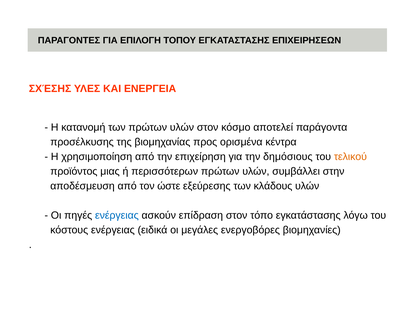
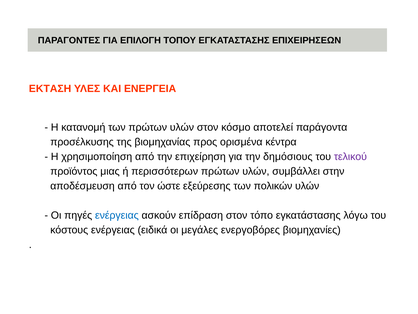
ΣΧΈΣΗΣ: ΣΧΈΣΗΣ -> ΕΚΤΑΣΗ (50, 89)
τελικού colour: orange -> purple (350, 157)
κλάδους: κλάδους -> πολικών (273, 186)
